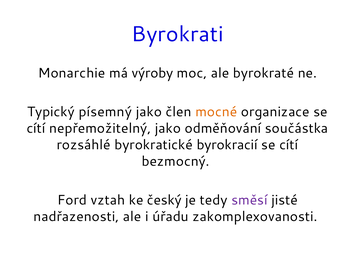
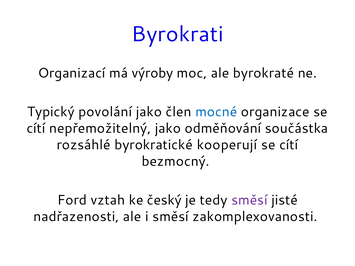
Monarchie: Monarchie -> Organizací (72, 73)
písemný: písemný -> povolání (105, 112)
mocné colour: orange -> blue (216, 112)
byrokracií: byrokracií -> kooperují (227, 145)
i úřadu: úřadu -> směsí (171, 217)
